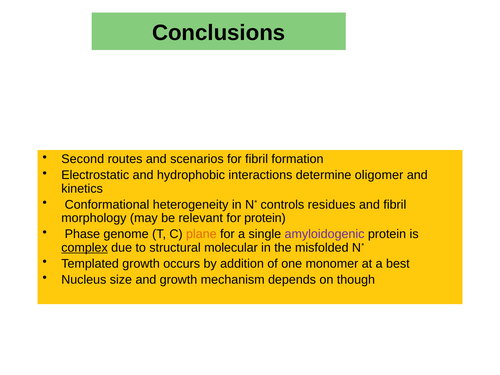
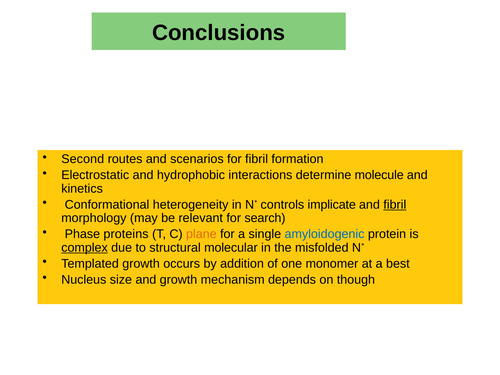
oligomer: oligomer -> molecule (379, 175)
residues: residues -> implicate (332, 205)
fibril underline: none -> present (395, 205)
for protein: protein -> search (265, 218)
genome: genome -> proteins (126, 234)
amyloidogenic colour: purple -> blue (325, 234)
